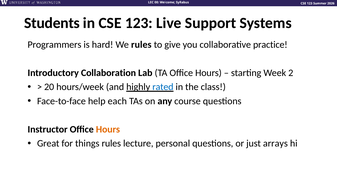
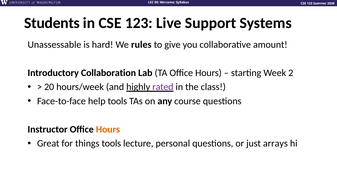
Programmers: Programmers -> Unassessable (54, 44)
practice: practice -> amount (270, 44)
rated colour: blue -> purple (163, 87)
help each: each -> tools (117, 101)
things rules: rules -> tools (111, 143)
